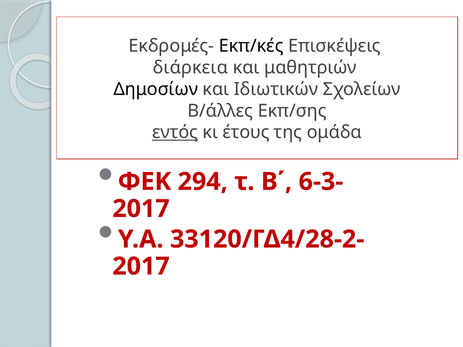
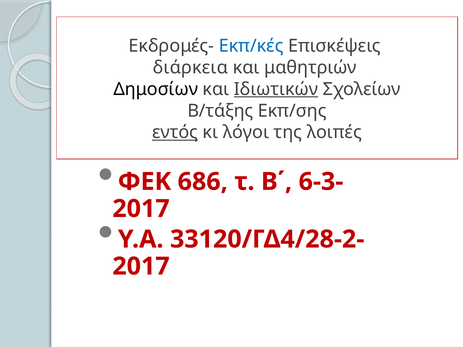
Εκπ/κές colour: black -> blue (251, 46)
Ιδιωτικών underline: none -> present (276, 89)
Β/άλλες: Β/άλλες -> Β/τάξης (220, 111)
έτους: έτους -> λόγοι (246, 132)
ομάδα: ομάδα -> λοιπές (334, 132)
294: 294 -> 686 (203, 182)
